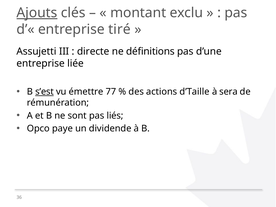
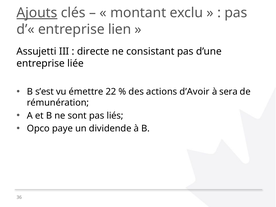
tiré: tiré -> lien (120, 29)
définitions: définitions -> consistant (150, 51)
s’est underline: present -> none (45, 92)
77: 77 -> 22 (111, 92)
d’Taille: d’Taille -> d’Avoir (195, 92)
